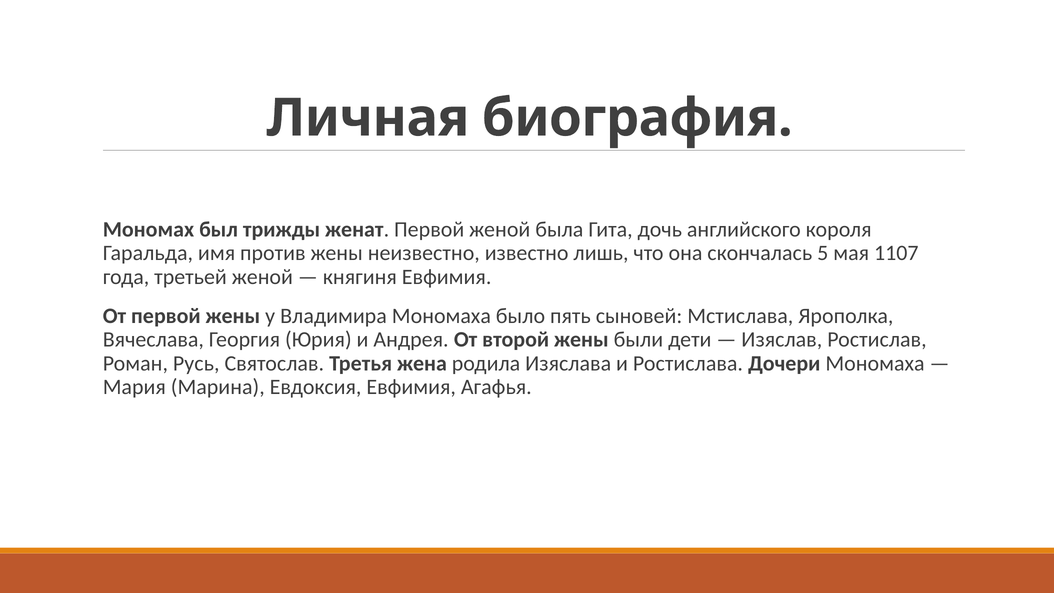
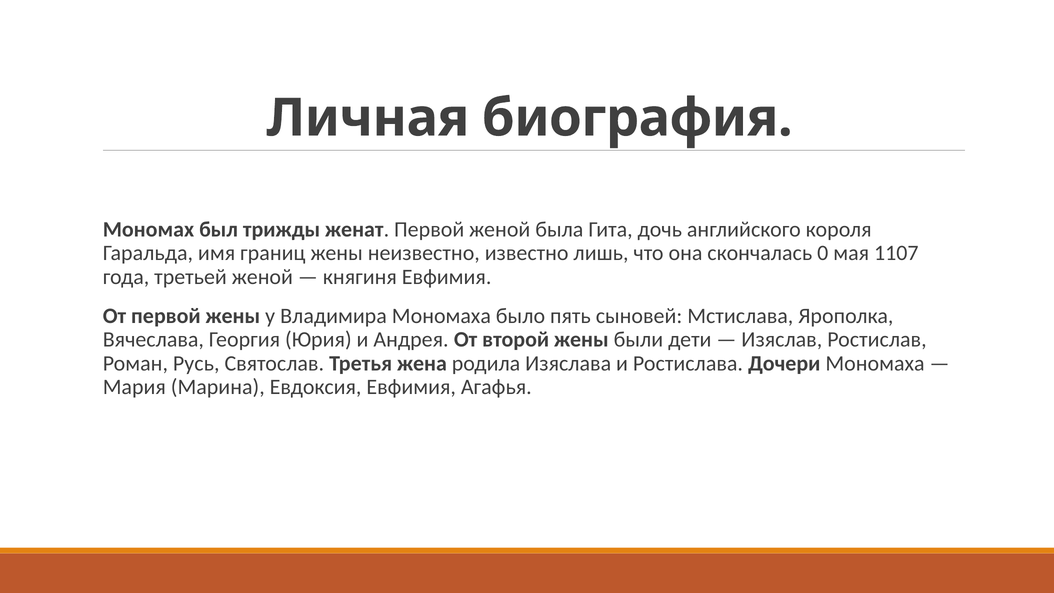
против: против -> границ (273, 253)
5: 5 -> 0 (823, 253)
